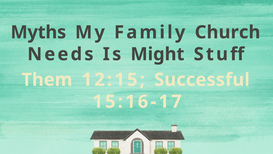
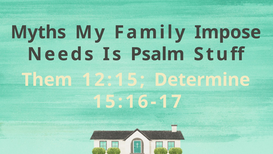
Church: Church -> Impose (228, 32)
Might: Might -> Psalm (157, 54)
Successful: Successful -> Determine (202, 80)
